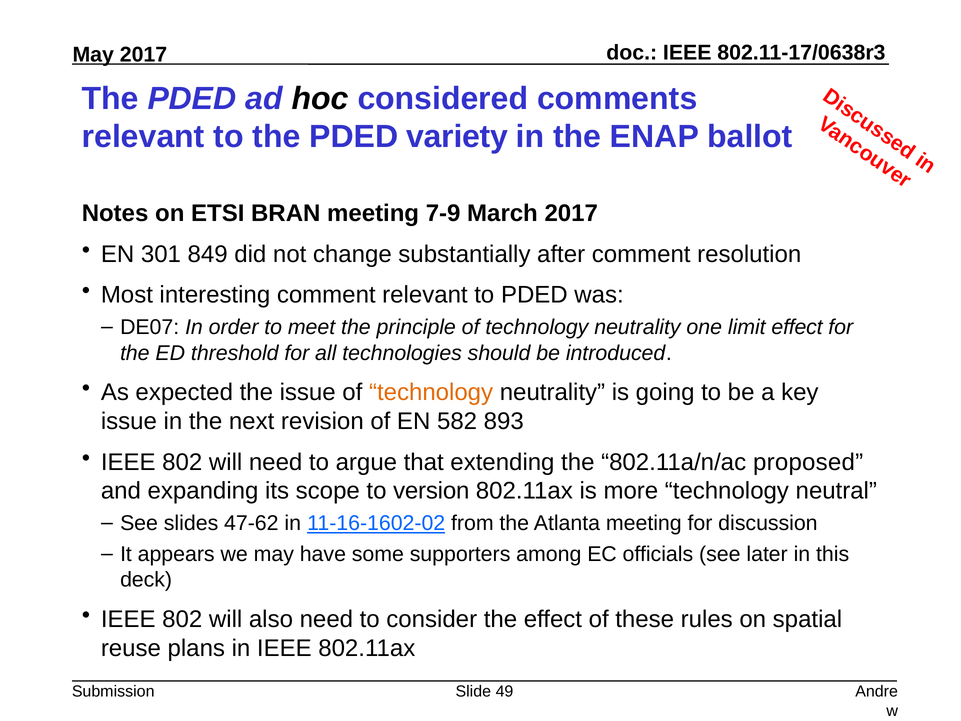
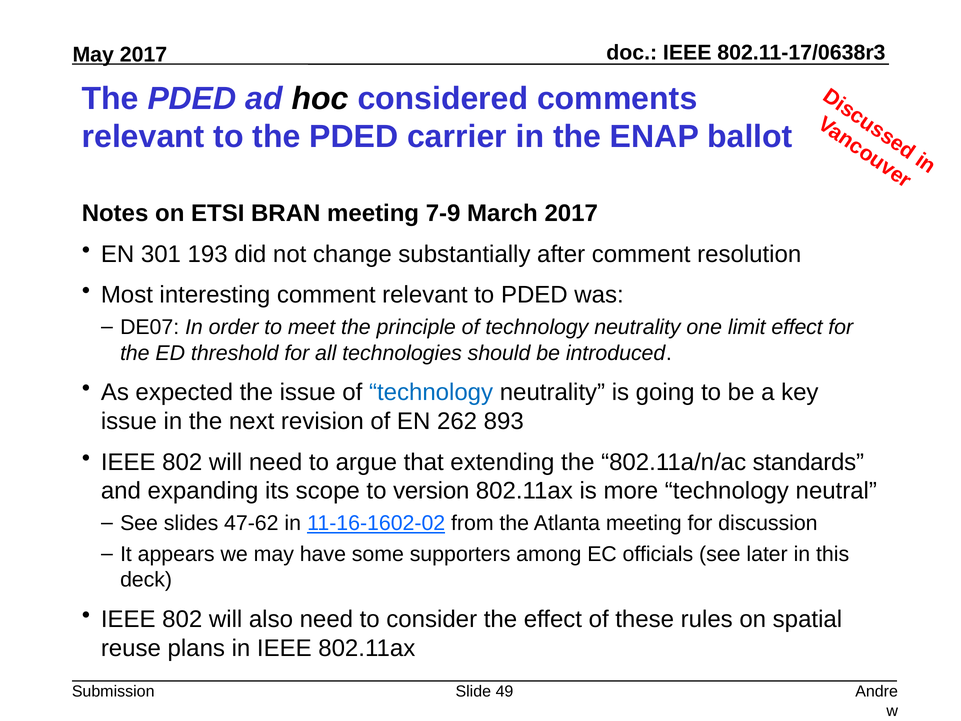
variety: variety -> carrier (457, 137)
849: 849 -> 193 (208, 254)
technology colour: orange -> blue (431, 392)
582: 582 -> 262 (457, 421)
proposed: proposed -> standards (808, 462)
